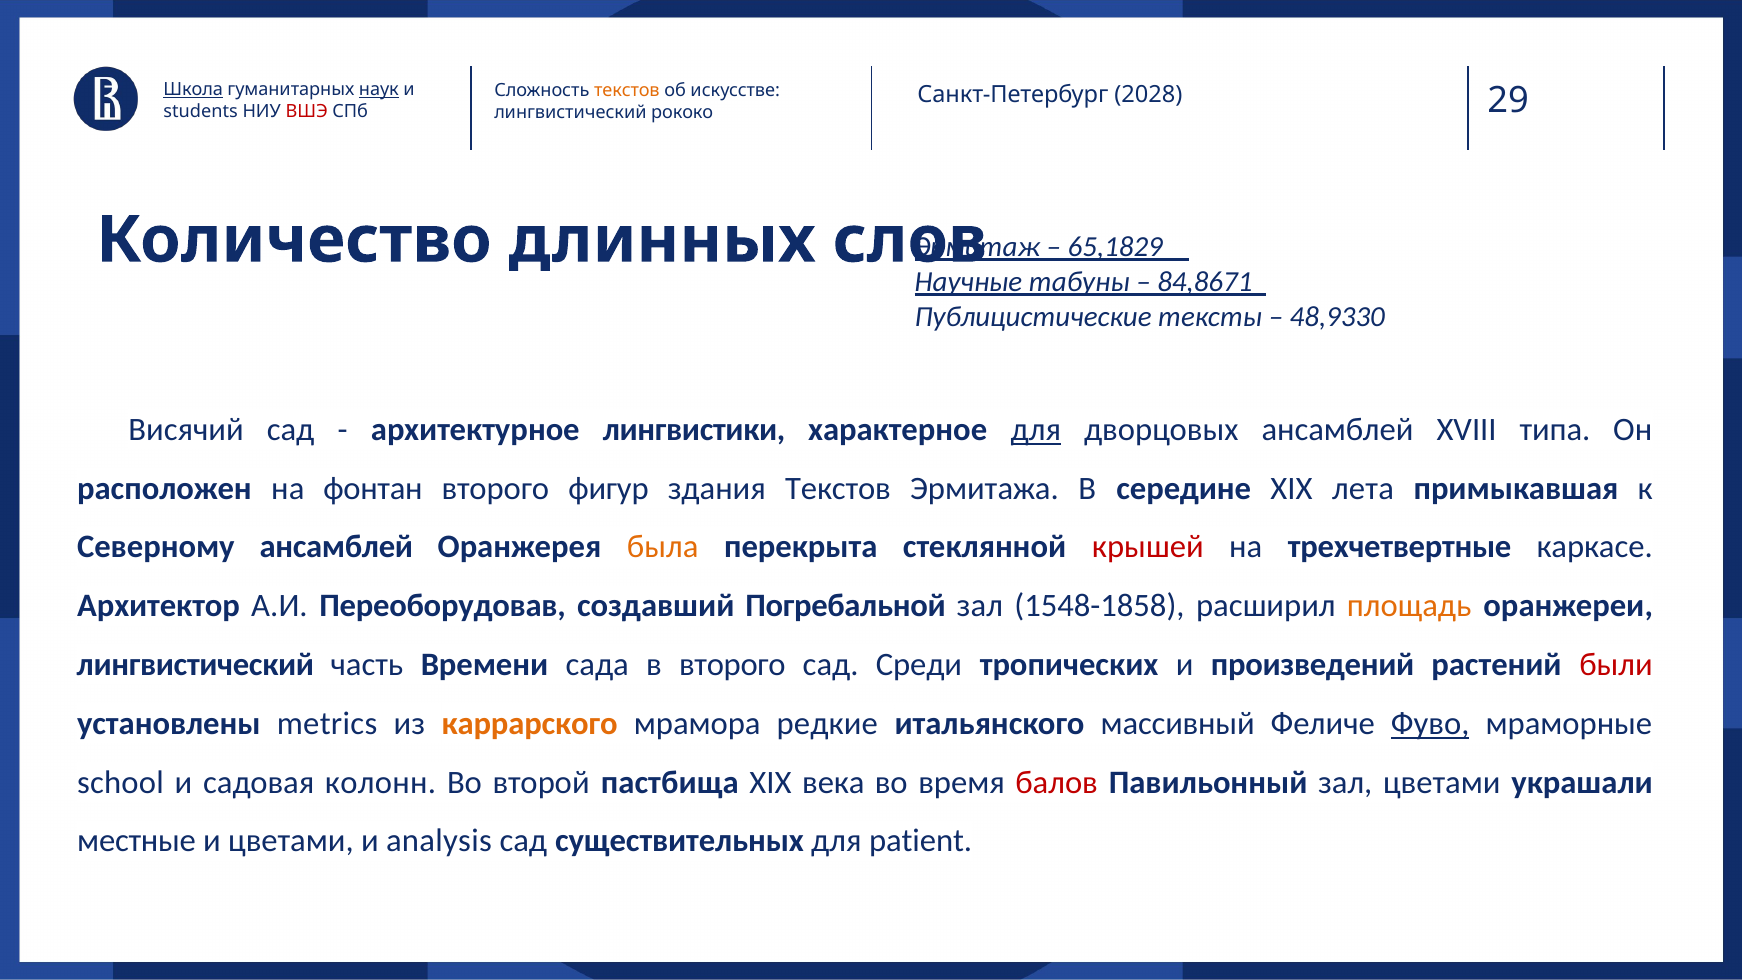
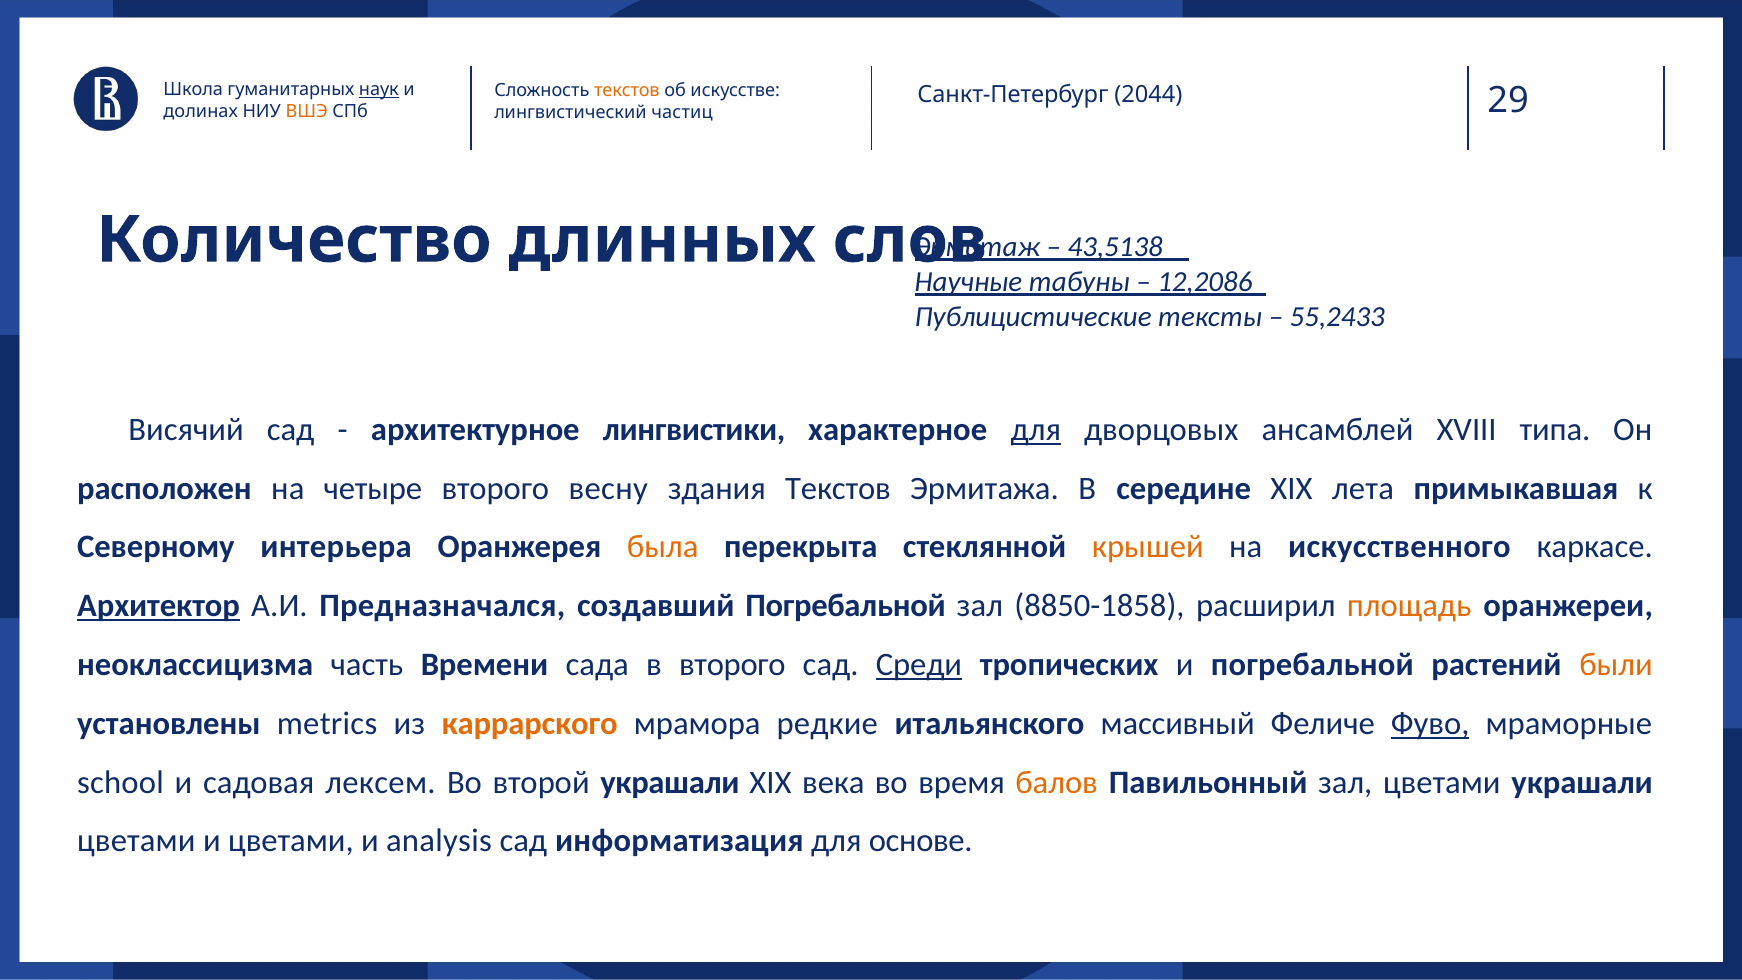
Школа underline: present -> none (193, 89)
2028: 2028 -> 2044 (1148, 94)
students: students -> долинах (201, 111)
ВШЭ colour: red -> orange (307, 111)
рококо: рококо -> частиц (682, 112)
65,1829: 65,1829 -> 43,5138 (1115, 247)
84,8671: 84,8671 -> 12,2086 (1205, 282)
48,9330: 48,9330 -> 55,2433 (1337, 316)
фонтан: фонтан -> четыре (373, 488)
фигур: фигур -> весну (608, 488)
Северному ансамблей: ансамблей -> интерьера (336, 547)
крышей colour: red -> orange (1148, 547)
трехчетвертные: трехчетвертные -> искусственного (1399, 547)
Архитектор underline: none -> present (159, 606)
Переоборудовав: Переоборудовав -> Предназначался (442, 606)
1548-1858: 1548-1858 -> 8850-1858 (1099, 606)
лингвистический: лингвистический -> неоклассицизма (195, 665)
Среди underline: none -> present (919, 665)
и произведений: произведений -> погребальной (1312, 665)
были colour: red -> orange (1616, 665)
колонн: колонн -> лексем (381, 782)
второй пастбища: пастбища -> украшали (670, 782)
балов colour: red -> orange (1057, 782)
местные: местные -> цветами (136, 841)
существительных: существительных -> информатизация (679, 841)
patient: patient -> основе (921, 841)
